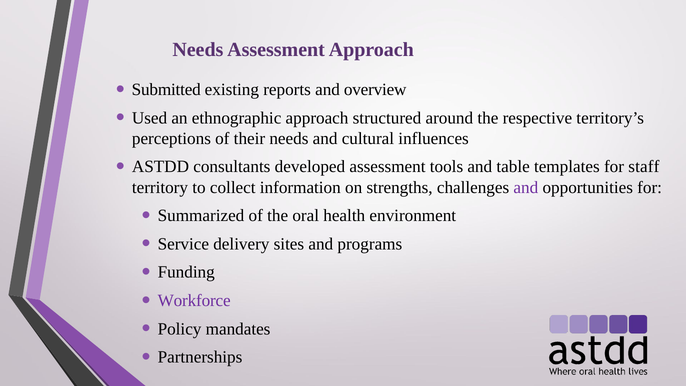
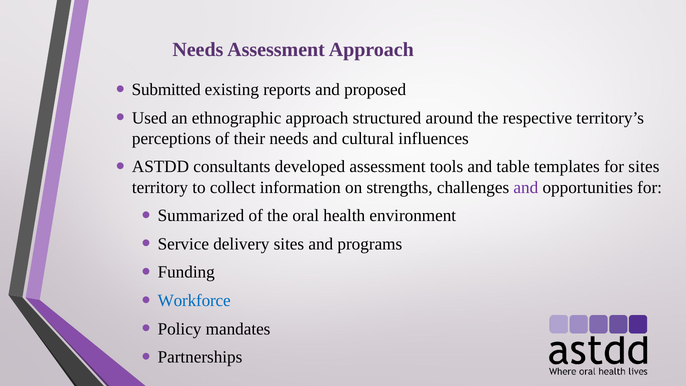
overview: overview -> proposed (375, 90)
for staff: staff -> sites (644, 167)
Workforce colour: purple -> blue (194, 301)
